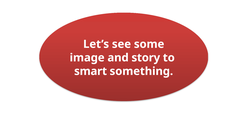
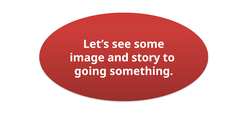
smart: smart -> going (90, 71)
